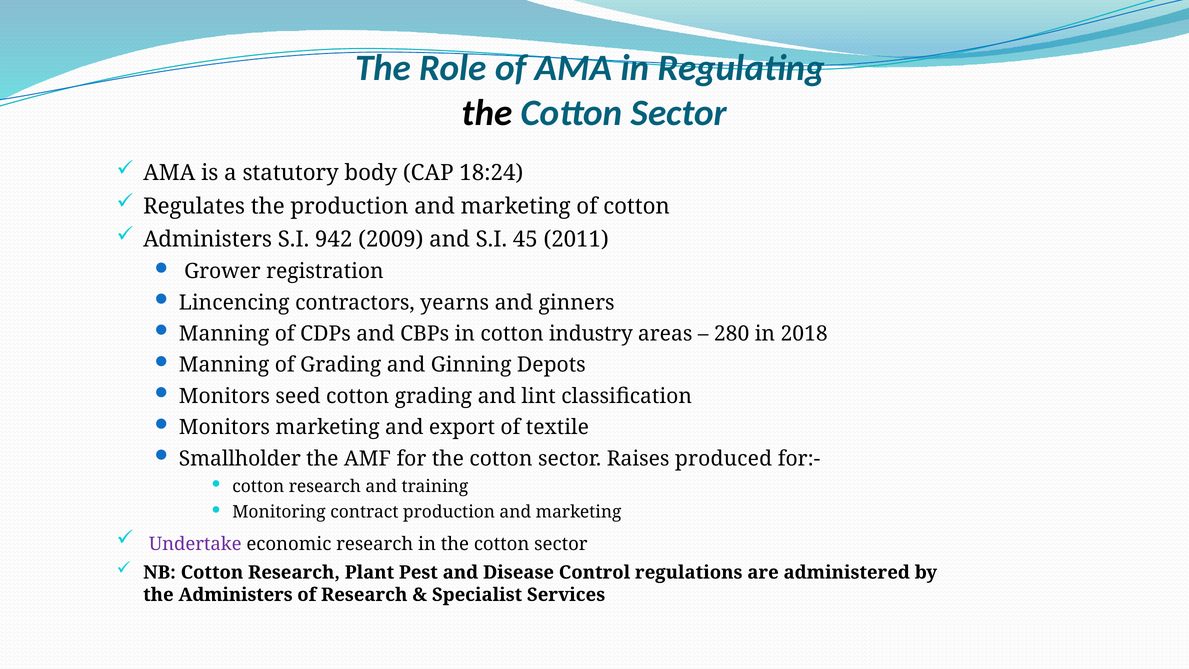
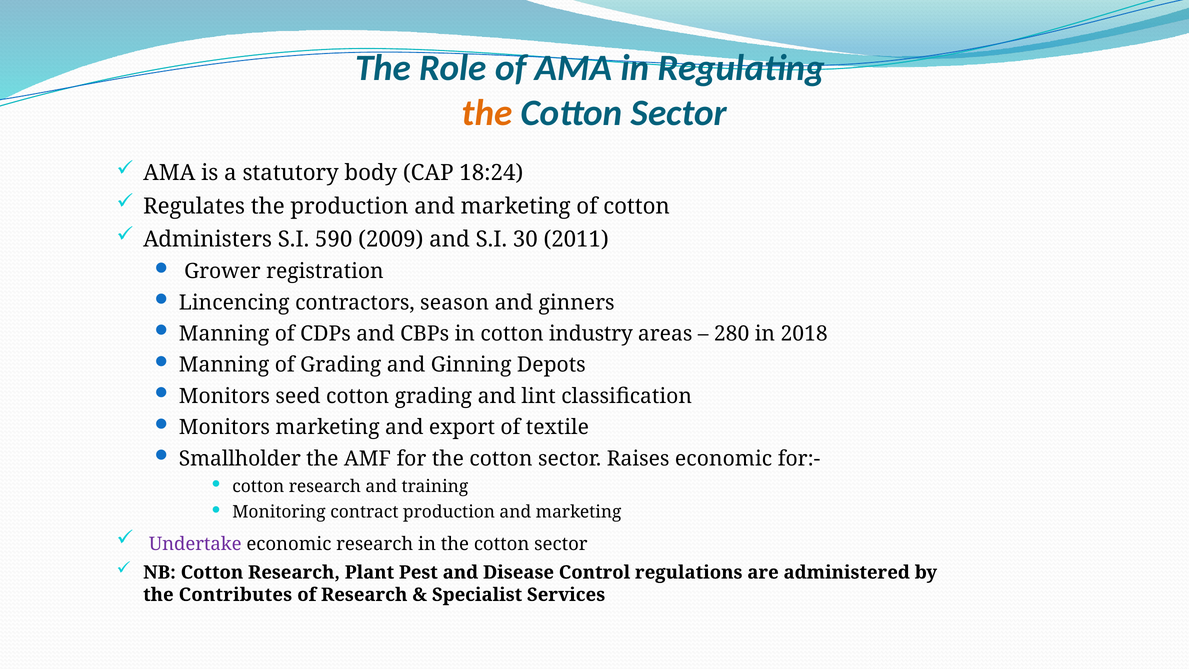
the colour: black -> orange (487, 113)
942: 942 -> 590 (334, 239)
45: 45 -> 30 (525, 239)
yearns: yearns -> season (455, 302)
Raises produced: produced -> economic (724, 459)
the Administers: Administers -> Contributes (235, 595)
